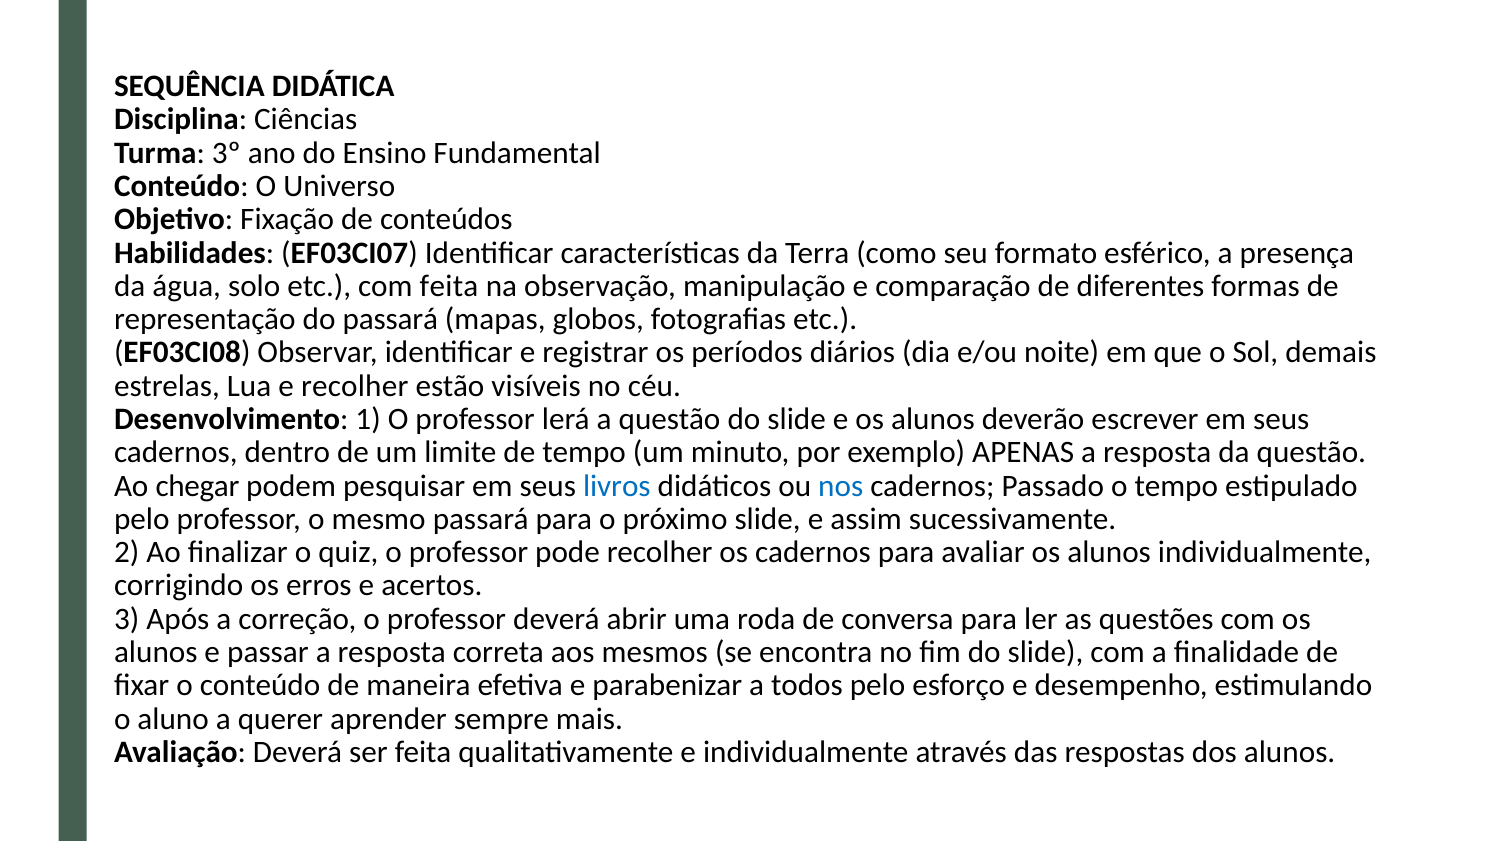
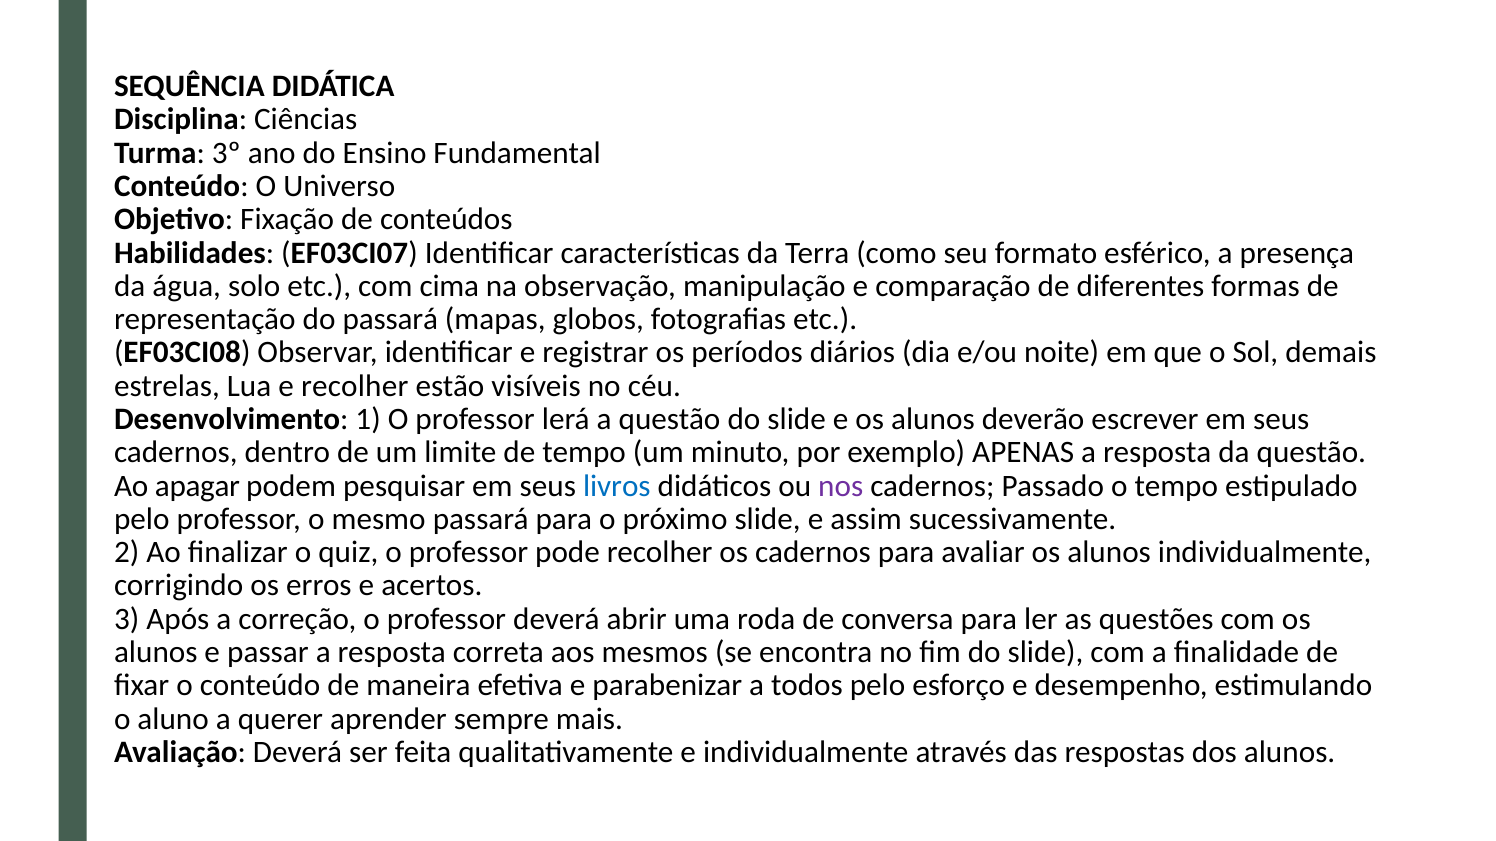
com feita: feita -> cima (449, 286)
chegar: chegar -> apagar (197, 486)
nos colour: blue -> purple (841, 486)
